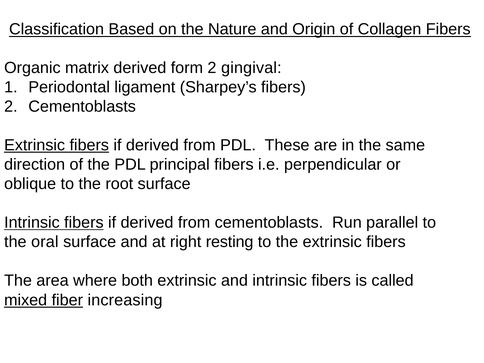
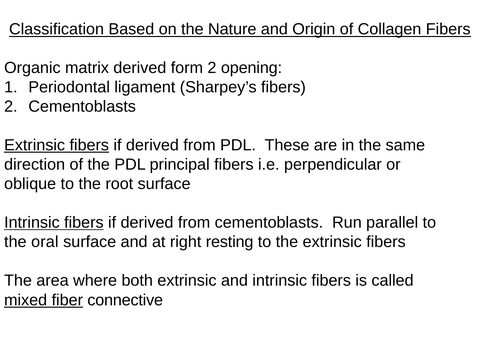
gingival: gingival -> opening (252, 68)
increasing: increasing -> connective (125, 300)
